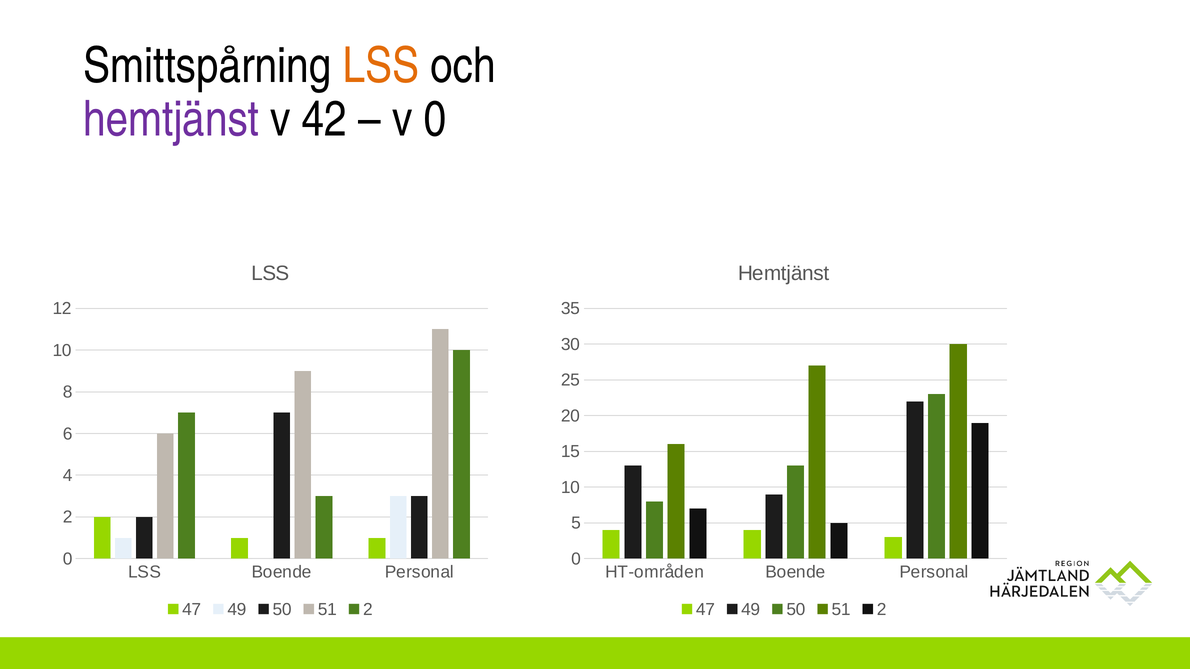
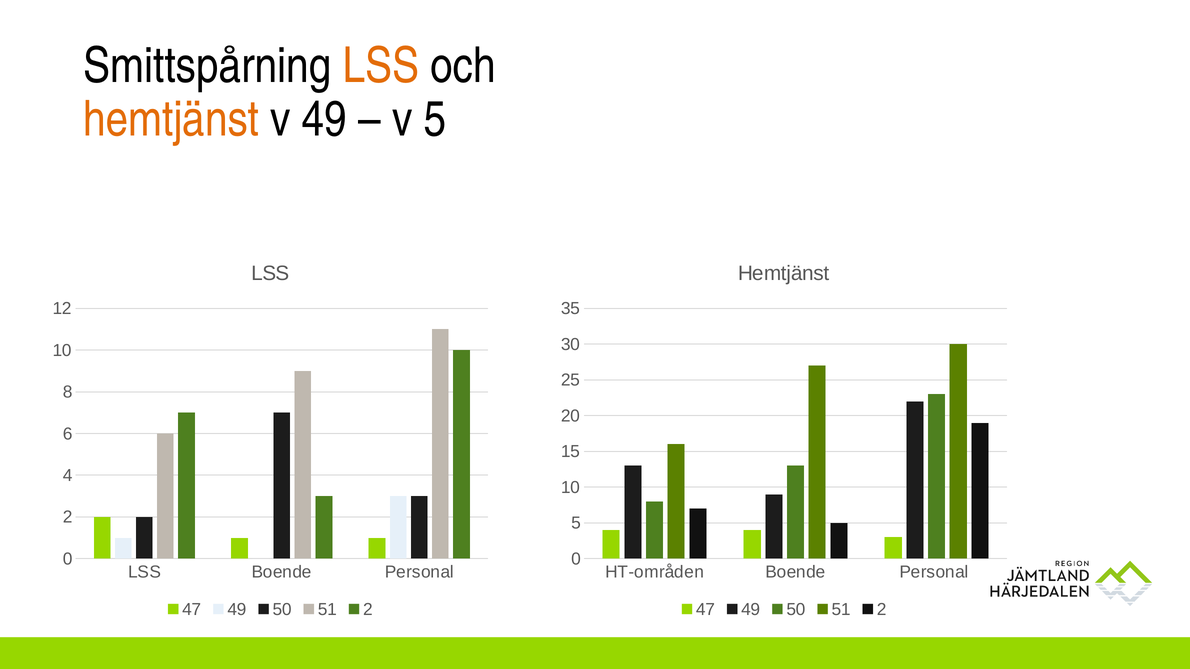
hemtjänst colour: purple -> orange (171, 119)
v 42: 42 -> 49 (324, 119)
v 0: 0 -> 5 (435, 119)
